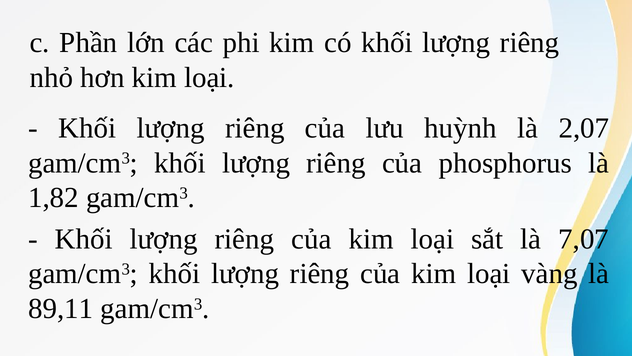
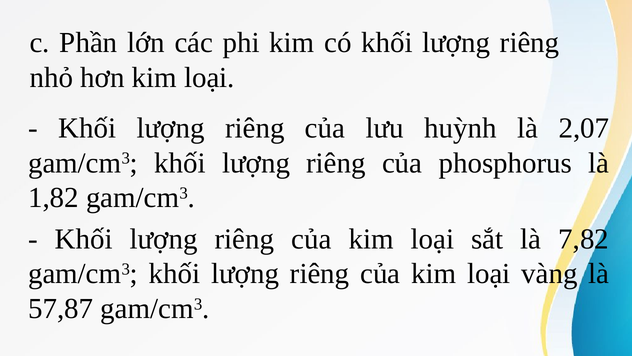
7,07: 7,07 -> 7,82 (584, 239)
89,11: 89,11 -> 57,87 (61, 308)
